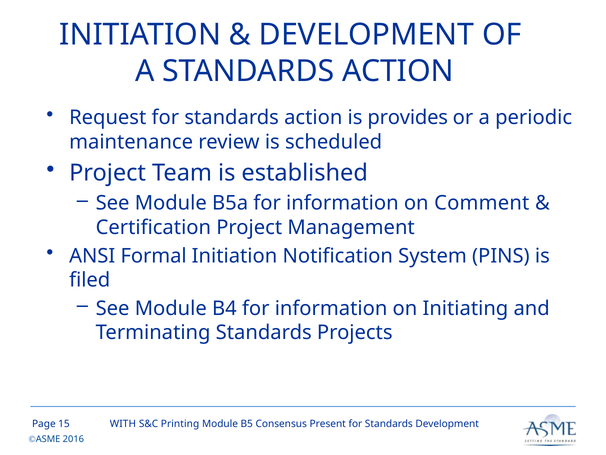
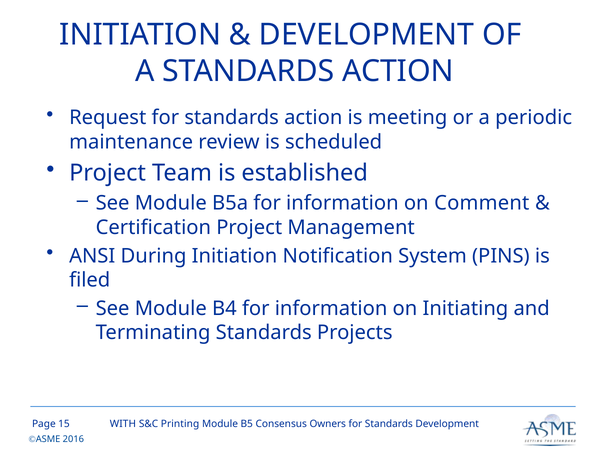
provides: provides -> meeting (408, 118)
Formal: Formal -> During (154, 256)
Present: Present -> Owners (328, 424)
